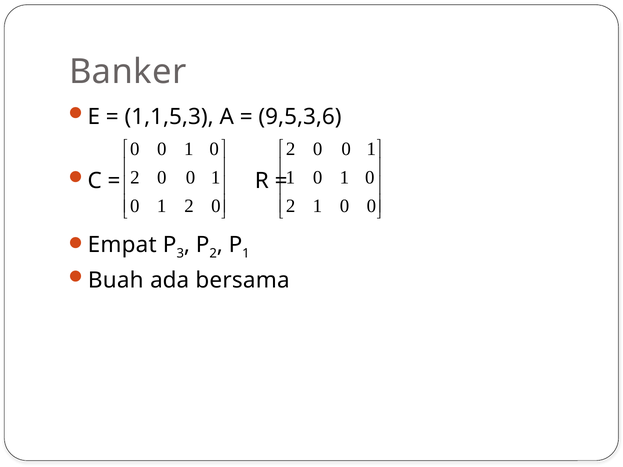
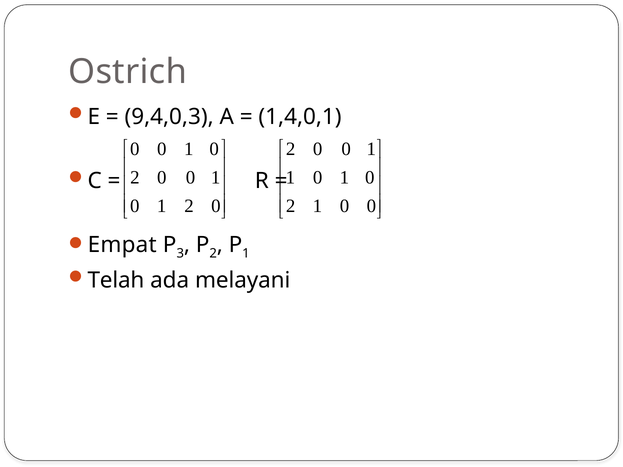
Banker: Banker -> Ostrich (128, 72)
1,1,5,3: 1,1,5,3 -> 9,4,0,3 (169, 117)
9,5,3,6: 9,5,3,6 -> 1,4,0,1 (300, 117)
Buah: Buah -> Telah (116, 281)
bersama: bersama -> melayani (243, 281)
